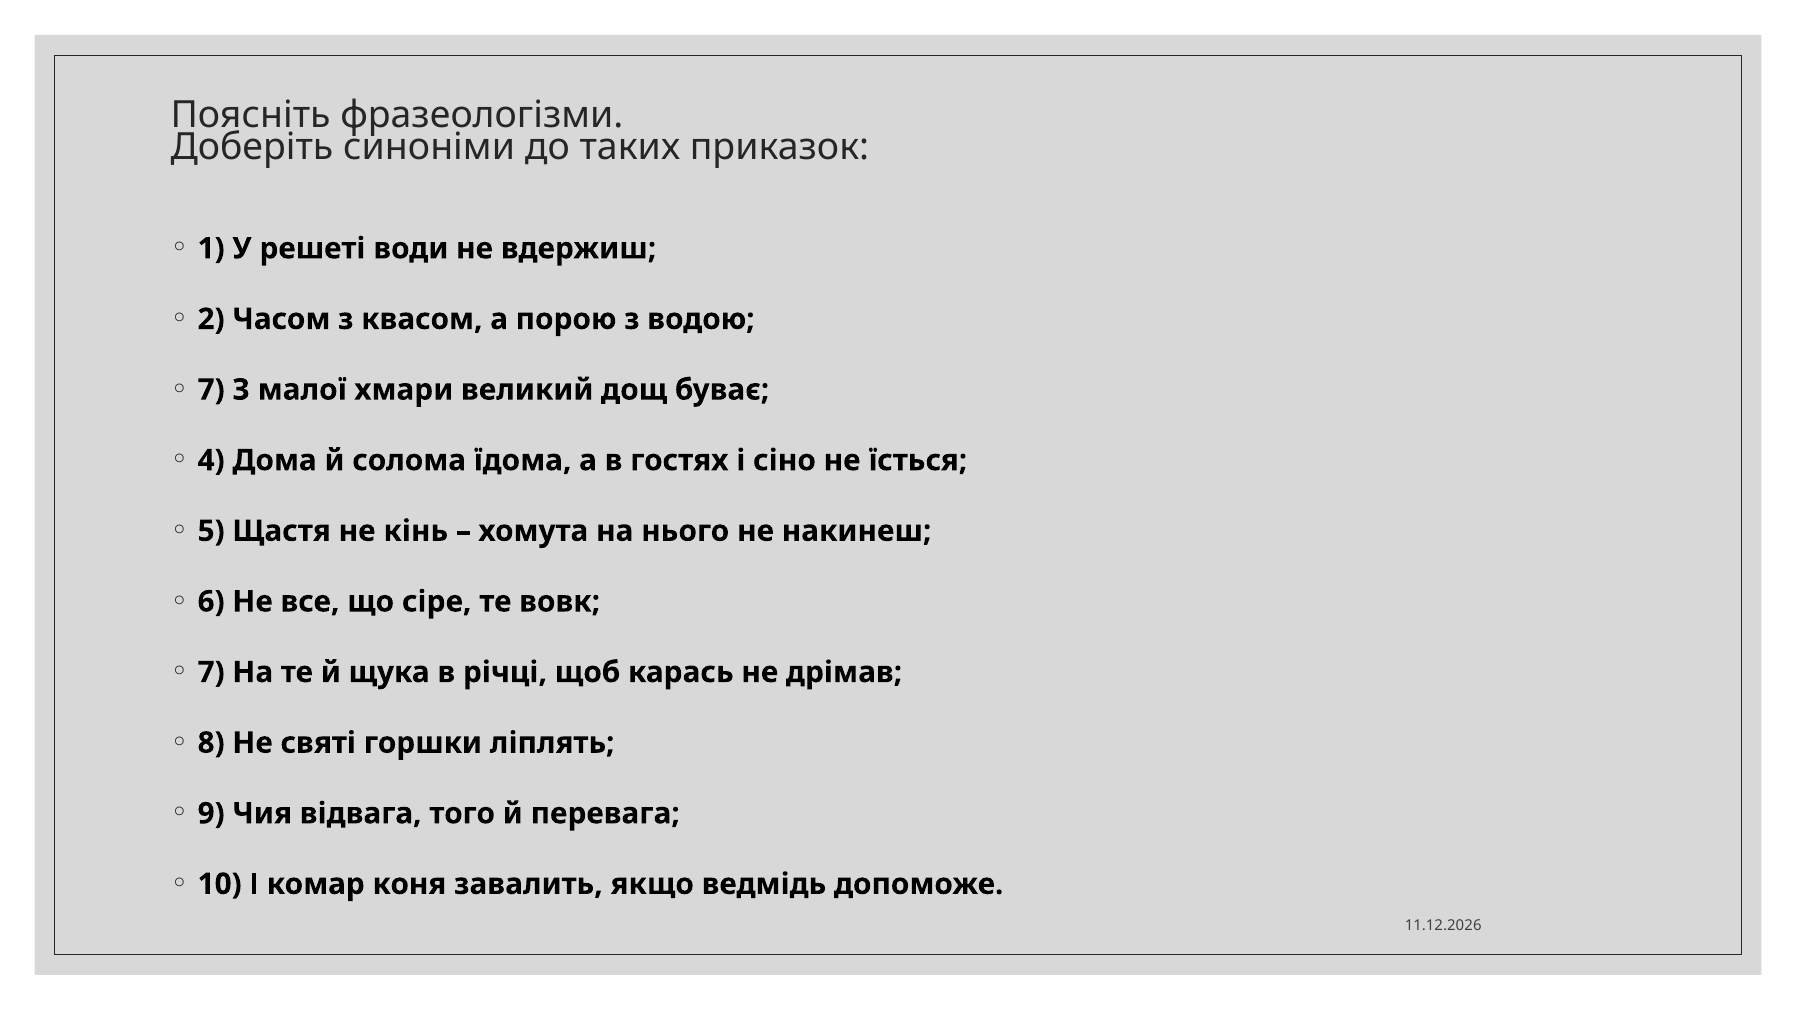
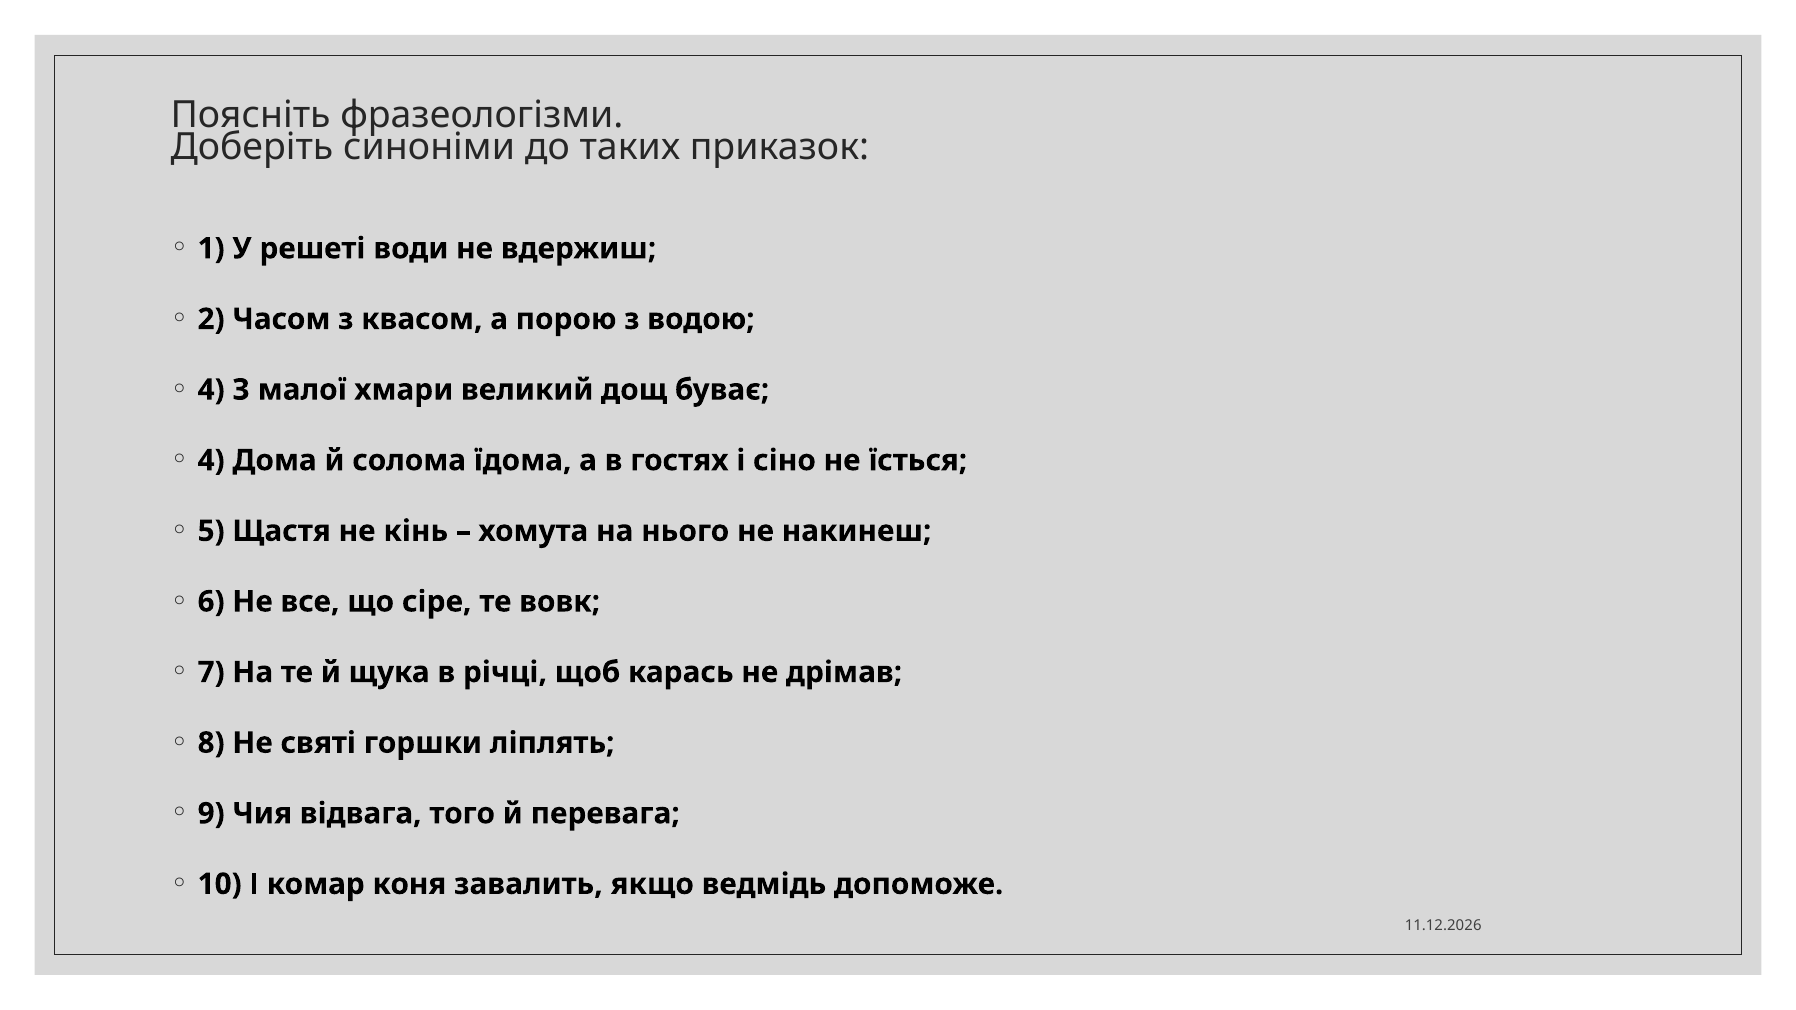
7: 7 -> 4 (211, 390)
